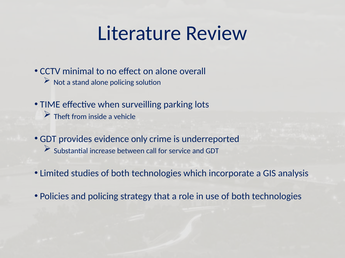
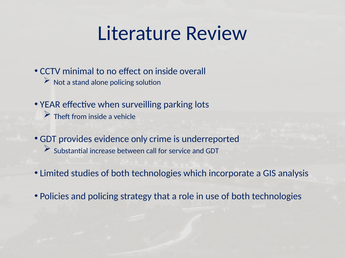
on alone: alone -> inside (166, 71)
TIME: TIME -> YEAR (50, 105)
